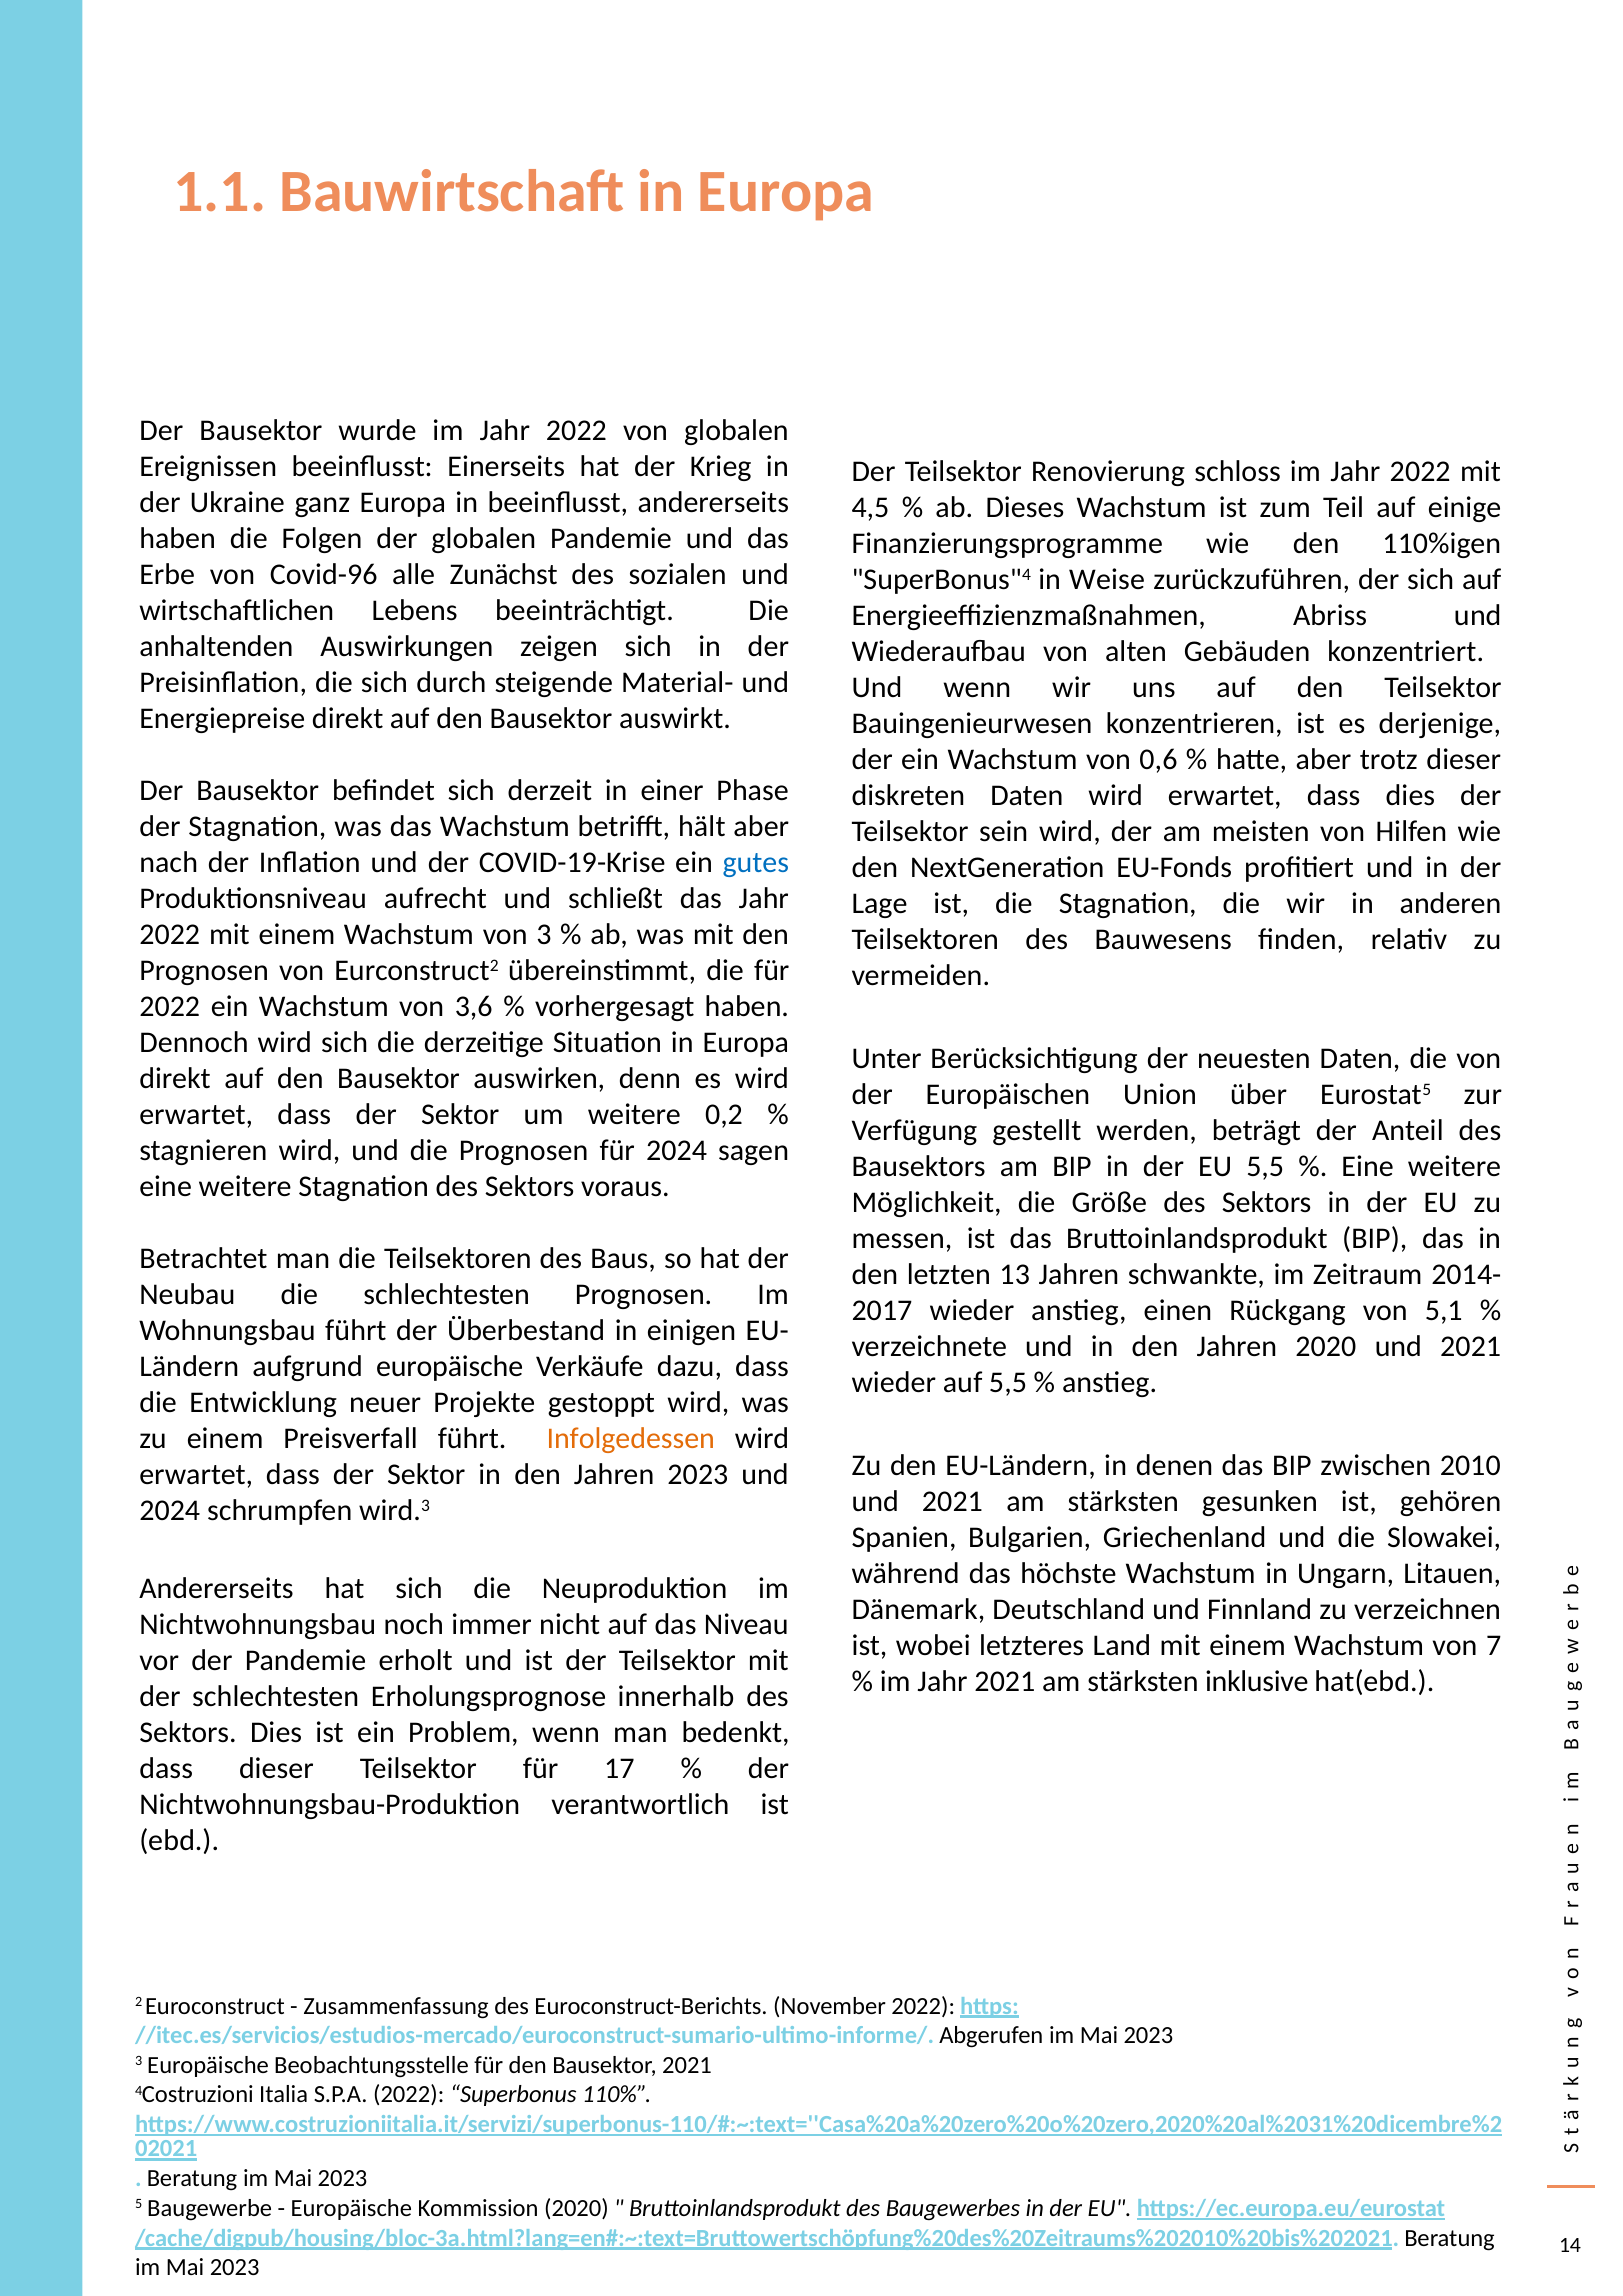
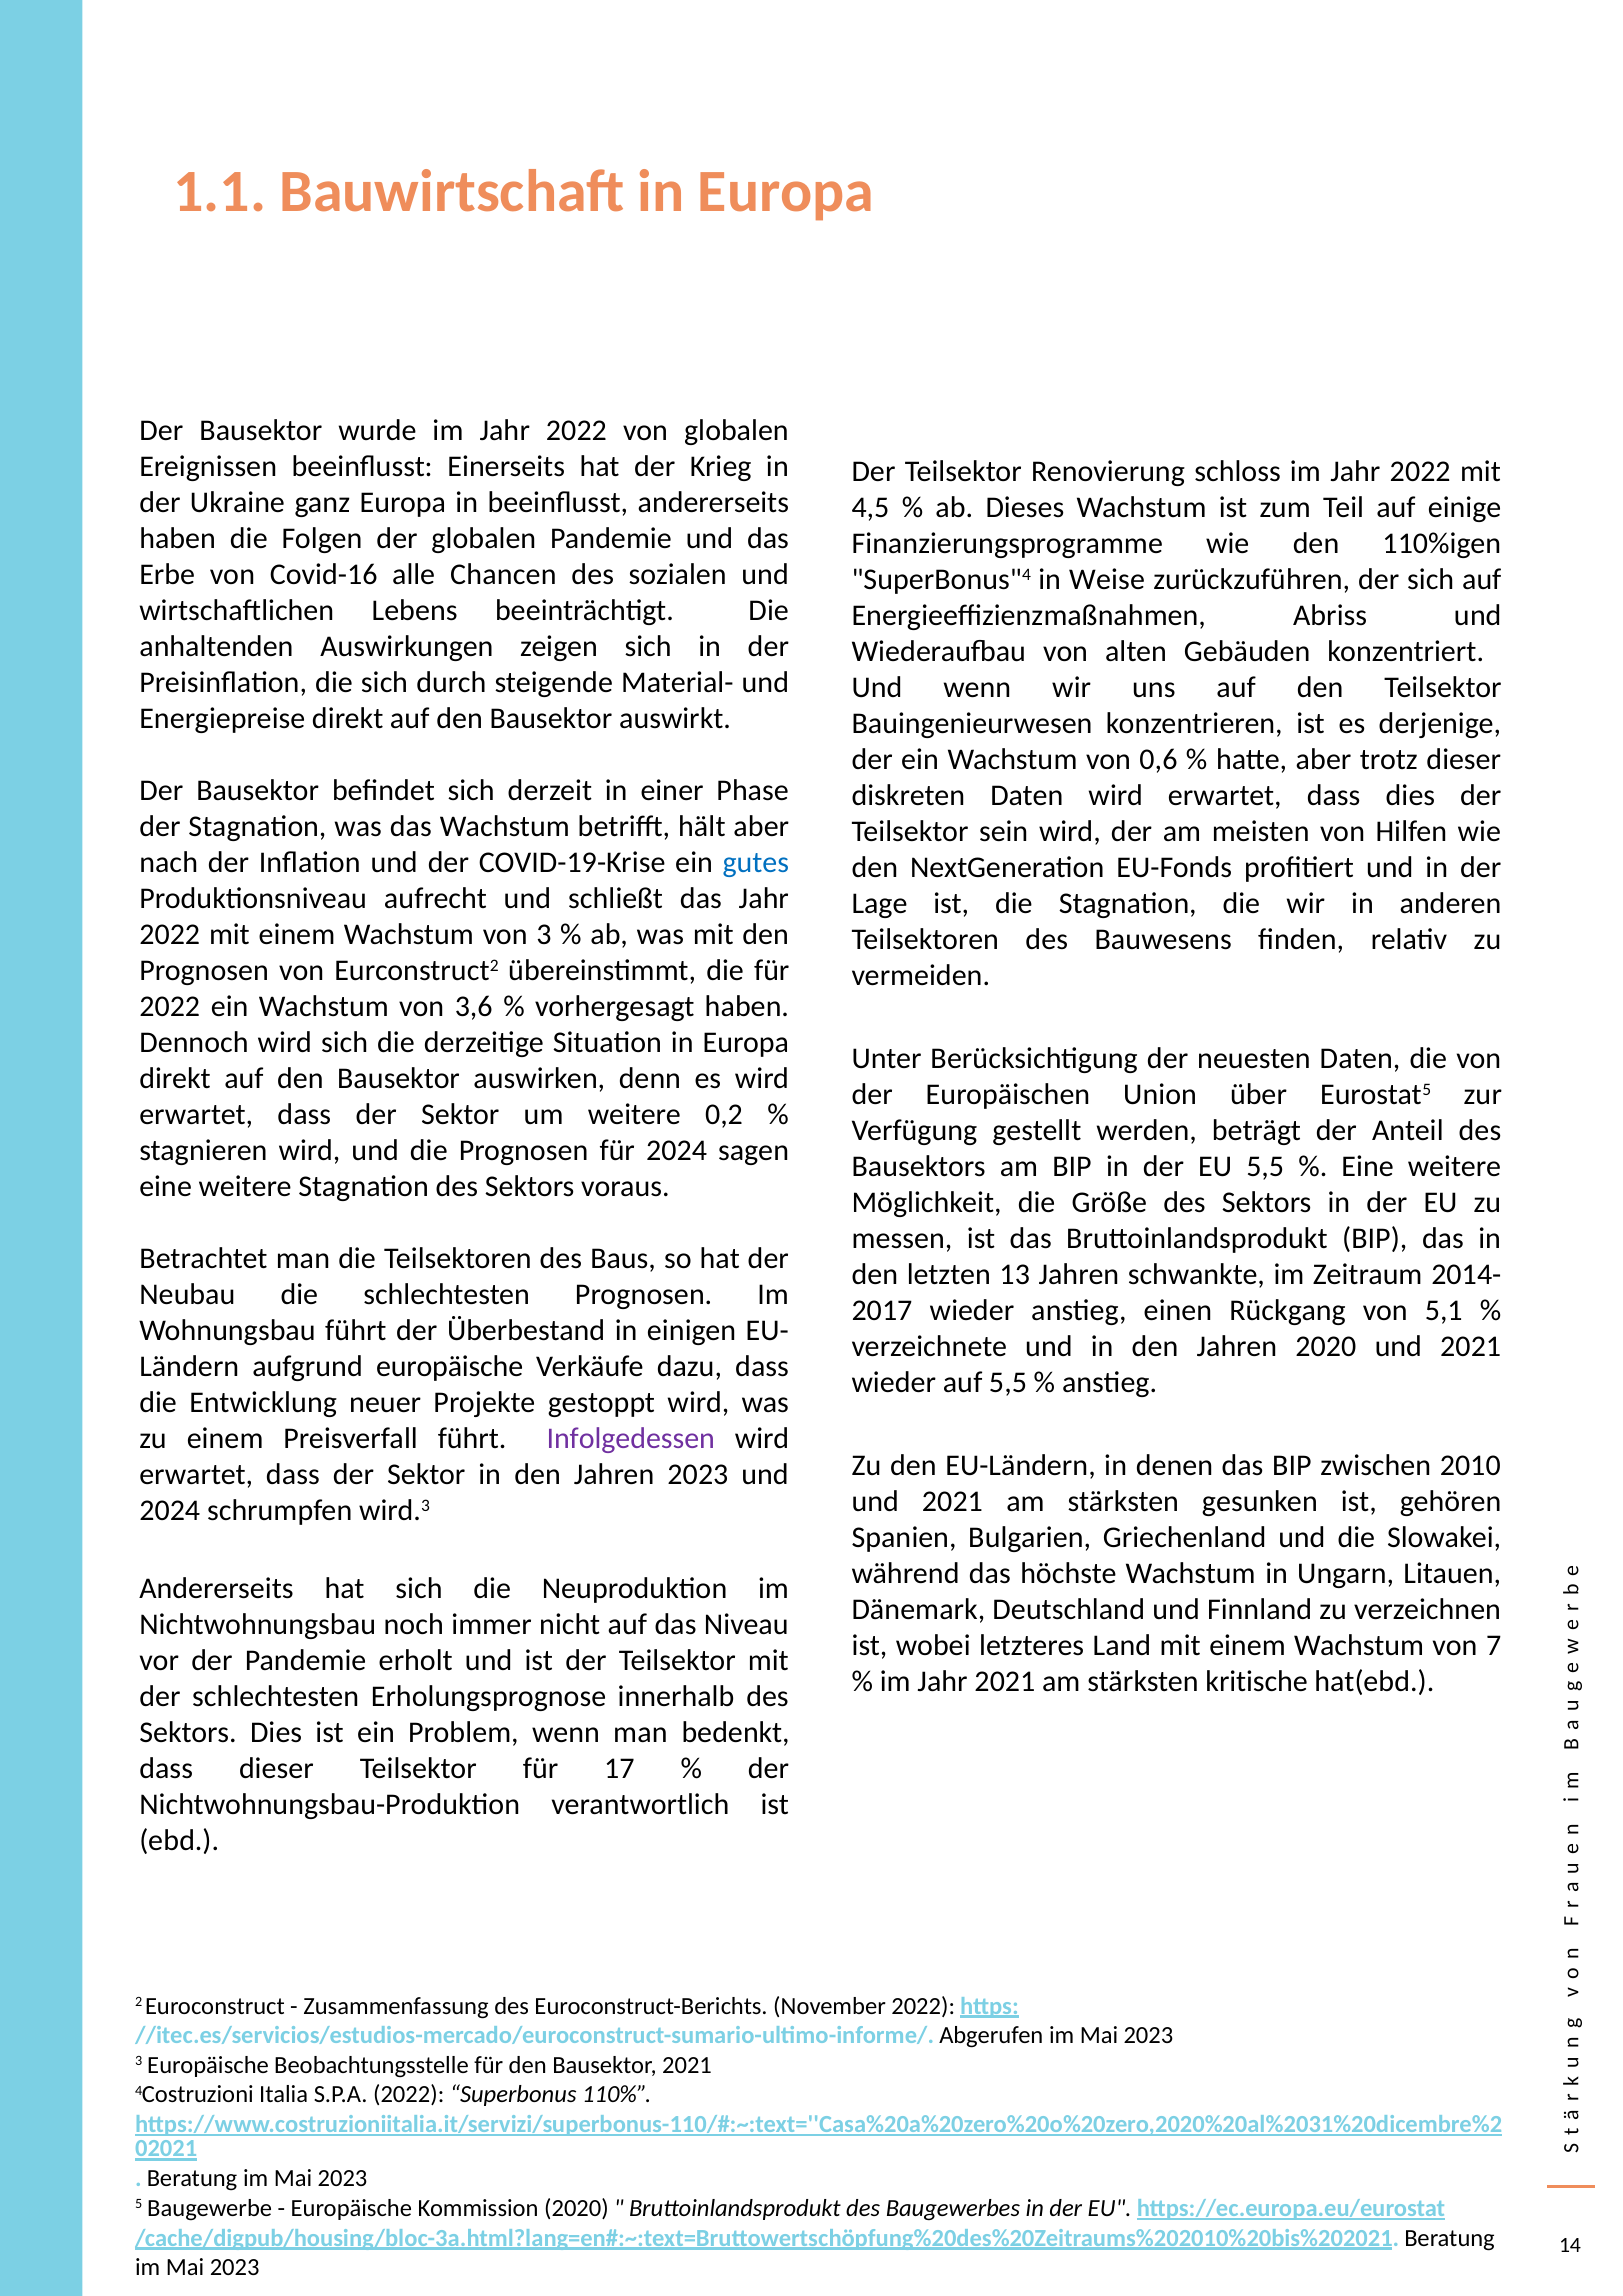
Covid-96: Covid-96 -> Covid-16 (324, 574)
Zunächst: Zunächst -> Chancen (503, 574)
Infolgedessen colour: orange -> purple (631, 1439)
inklusive: inklusive -> kritische (1257, 1681)
